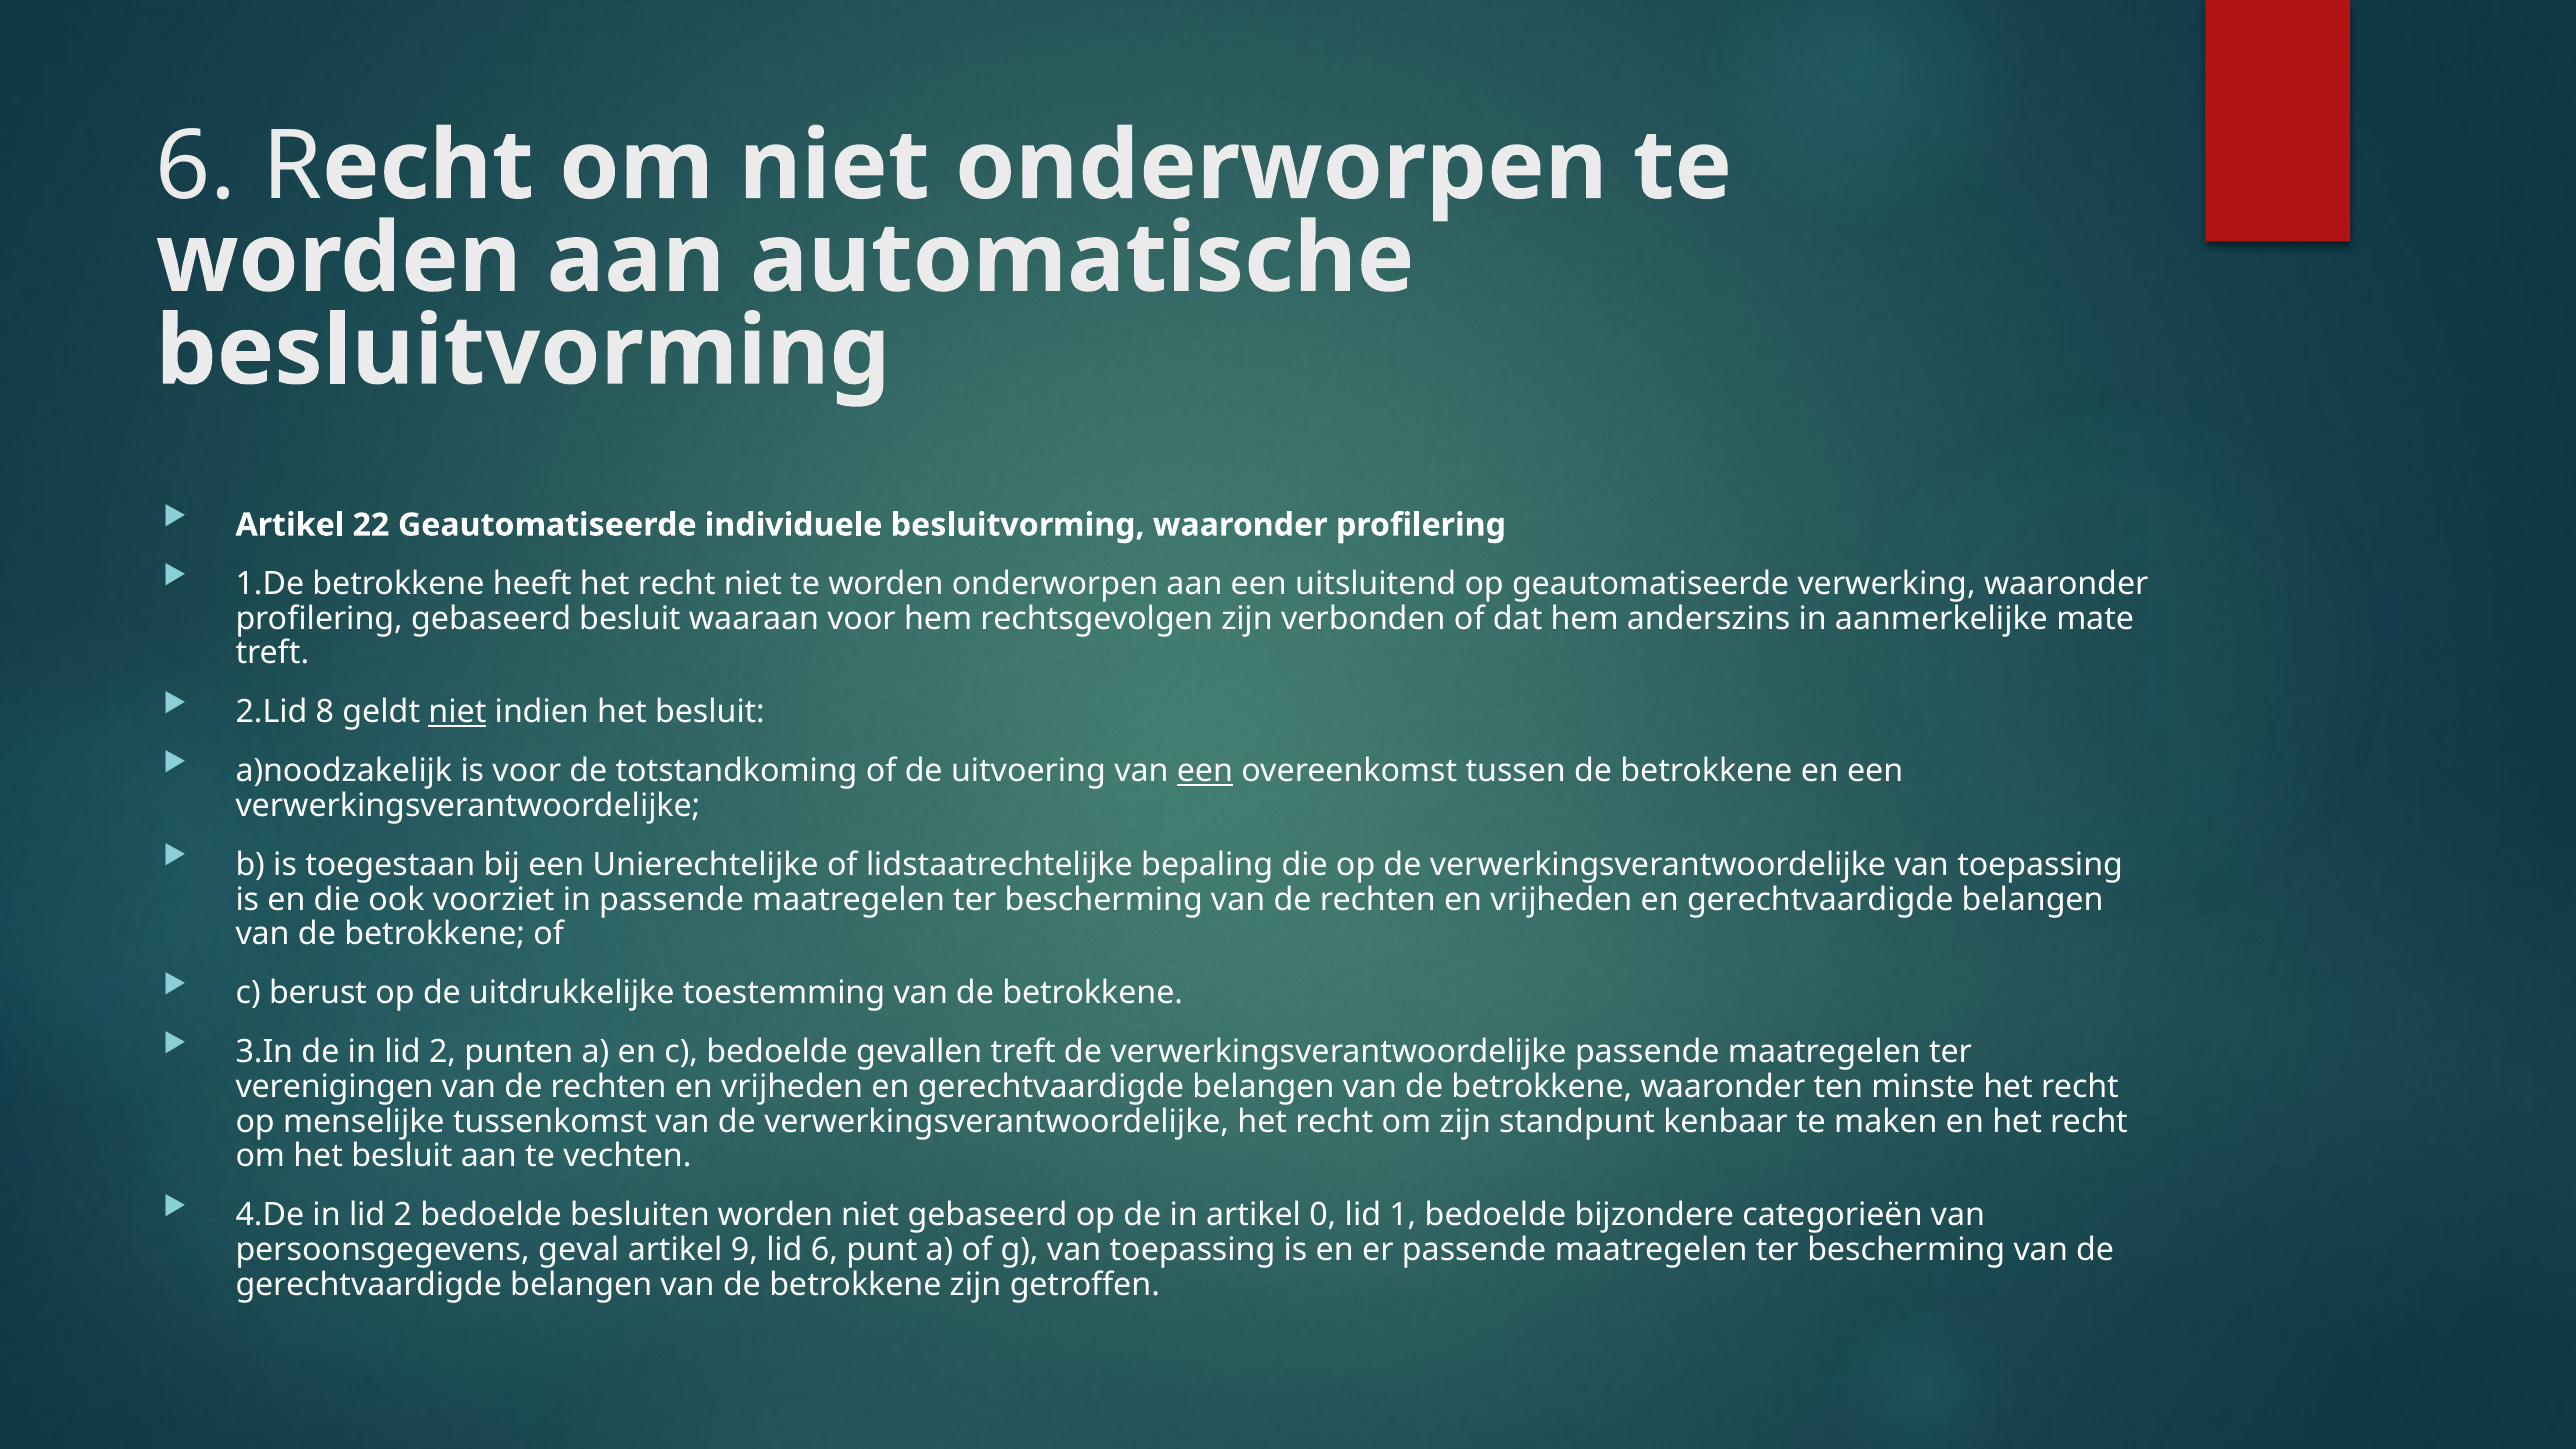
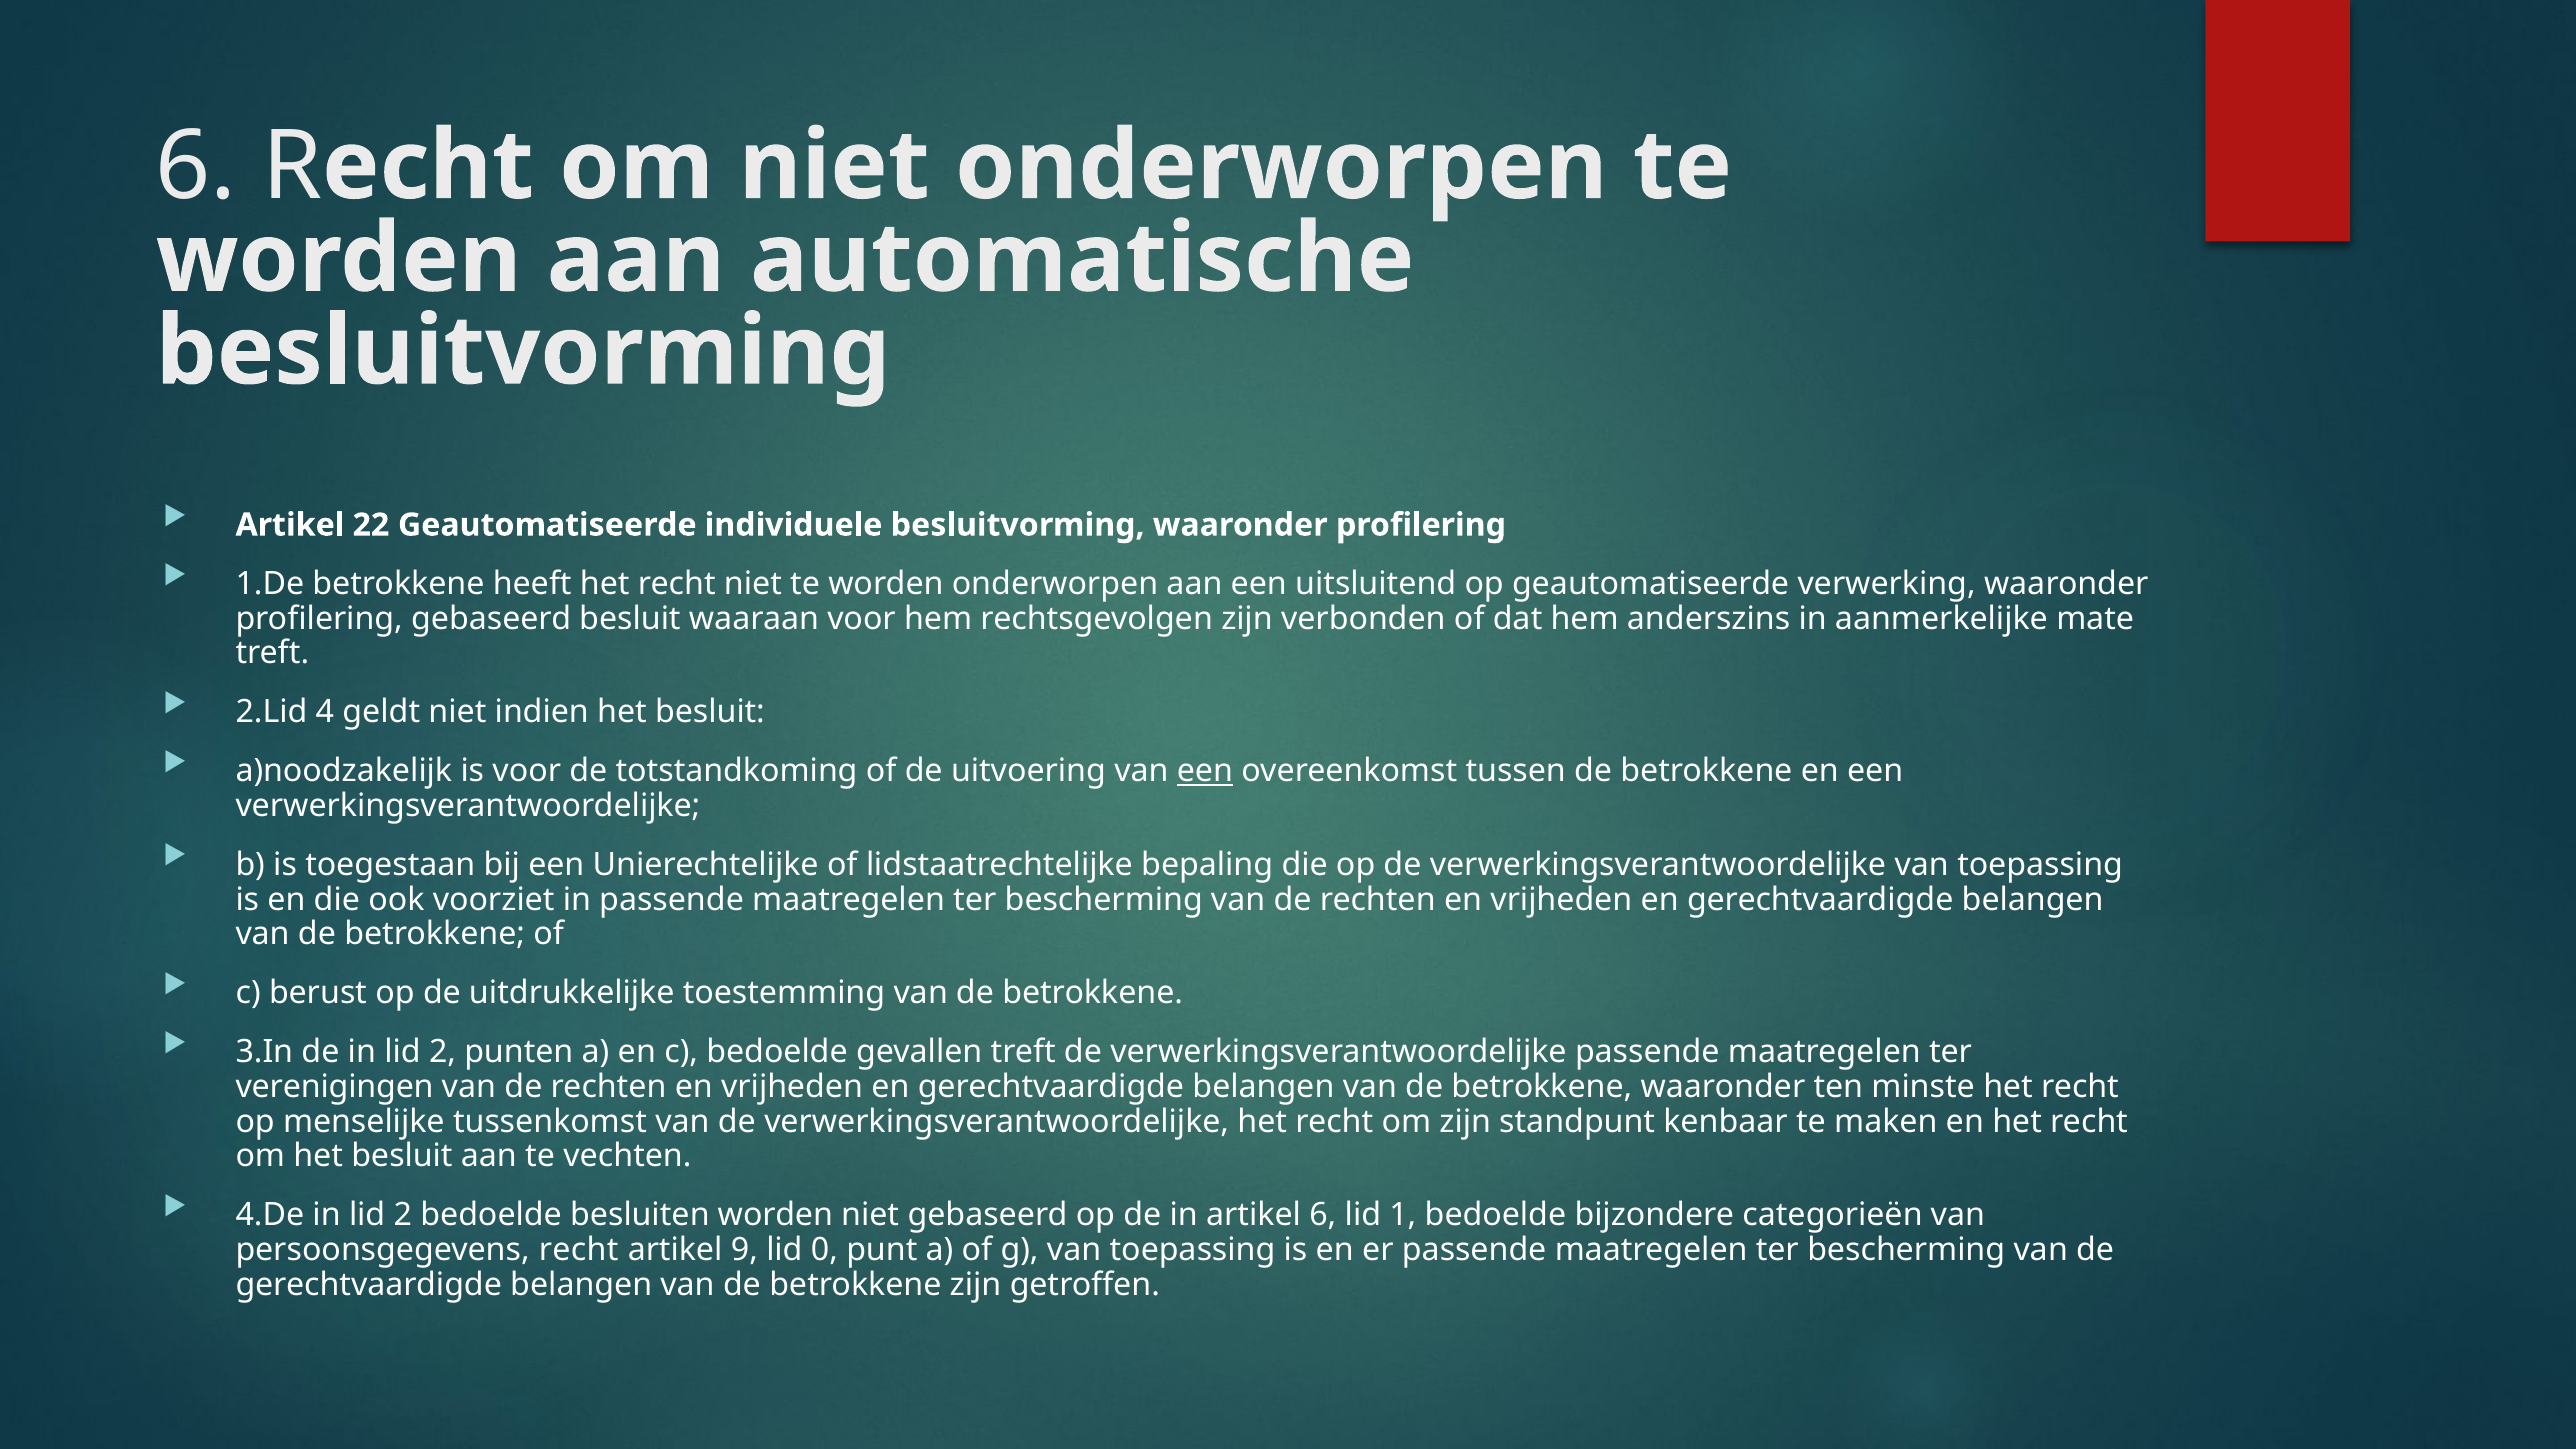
8: 8 -> 4 (325, 712)
niet underline: present -> none (457, 712)
artikel 0: 0 -> 6 (1323, 1215)
persoonsgegevens geval: geval -> recht (579, 1250)
lid 6: 6 -> 0 (824, 1250)
